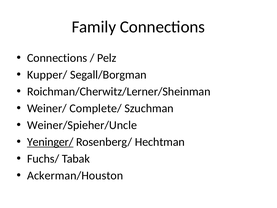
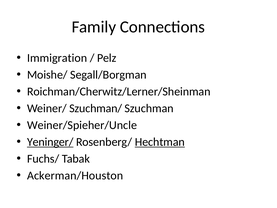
Connections: Connections -> Immigration (57, 58)
Kupper/: Kupper/ -> Moishe/ (47, 75)
Complete/: Complete/ -> Szuchman/ (96, 108)
Hechtman underline: none -> present (160, 142)
